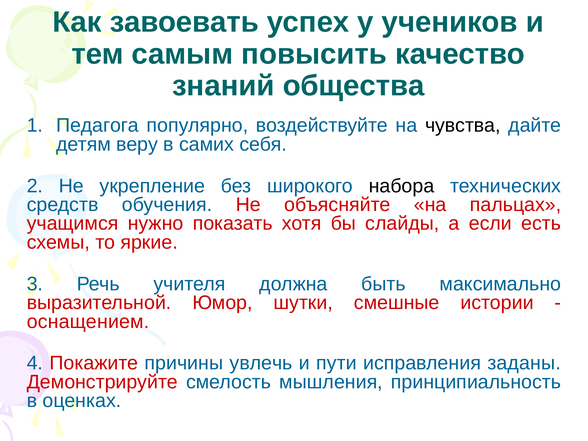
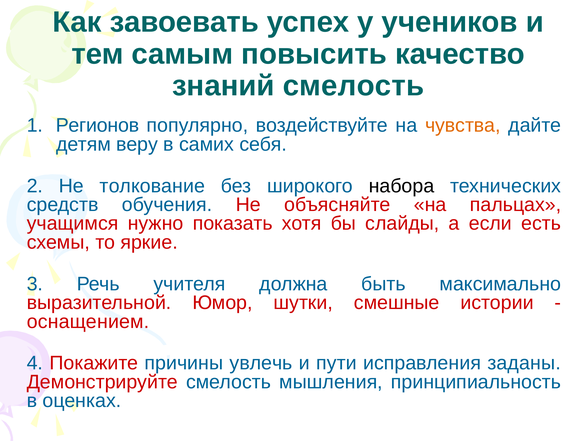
знаний общества: общества -> смелость (353, 86)
Педагога: Педагога -> Регионов (98, 126)
чувства colour: black -> orange (463, 126)
укрепление: укрепление -> толкование (152, 186)
